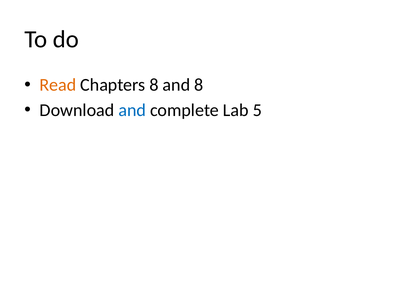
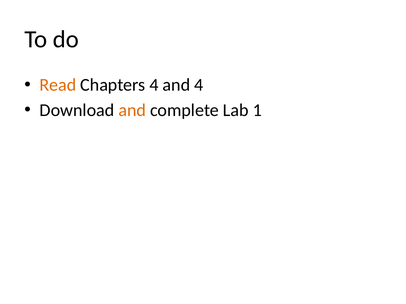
Chapters 8: 8 -> 4 (154, 85)
and 8: 8 -> 4 (199, 85)
and colour: blue -> orange (132, 110)
5: 5 -> 1 (257, 110)
